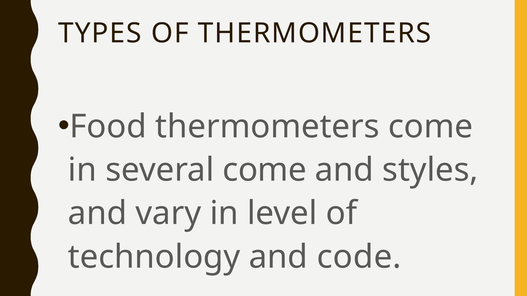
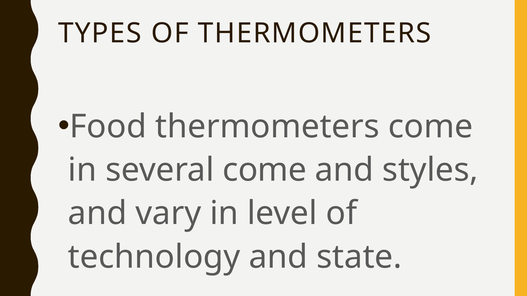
code: code -> state (359, 257)
